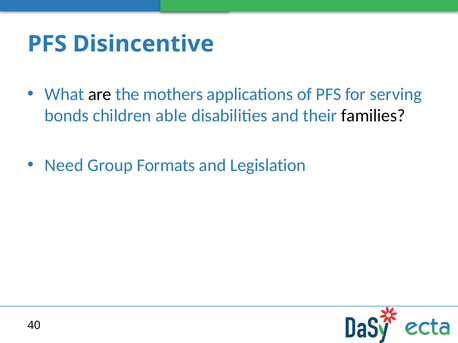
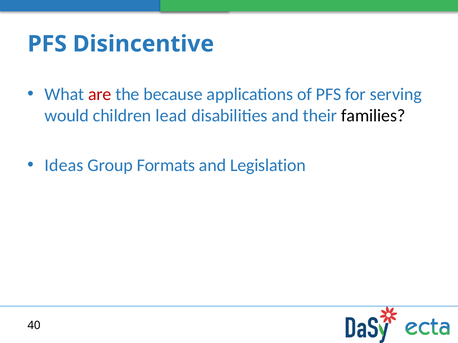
are colour: black -> red (100, 94)
mothers: mothers -> because (173, 94)
bonds: bonds -> would (67, 116)
able: able -> lead (171, 116)
Need: Need -> Ideas (64, 166)
